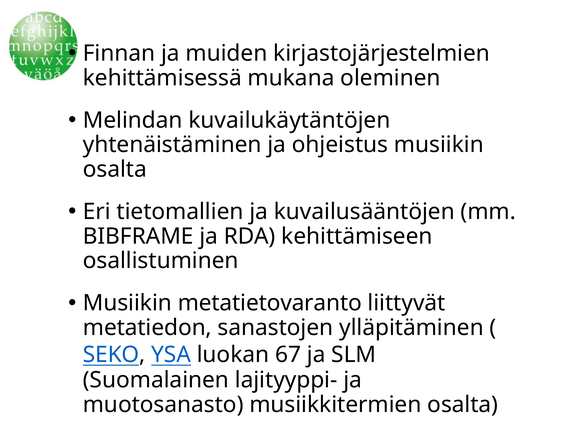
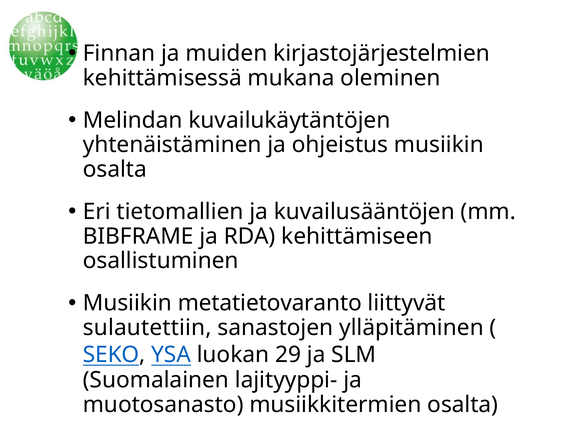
metatiedon: metatiedon -> sulautettiin (147, 328)
67: 67 -> 29 (288, 355)
